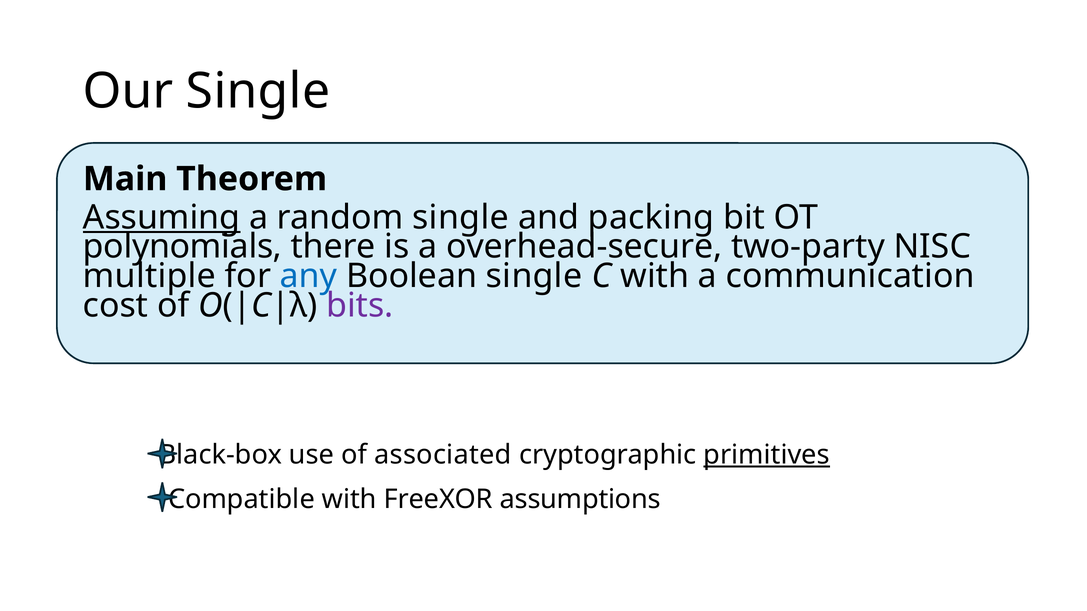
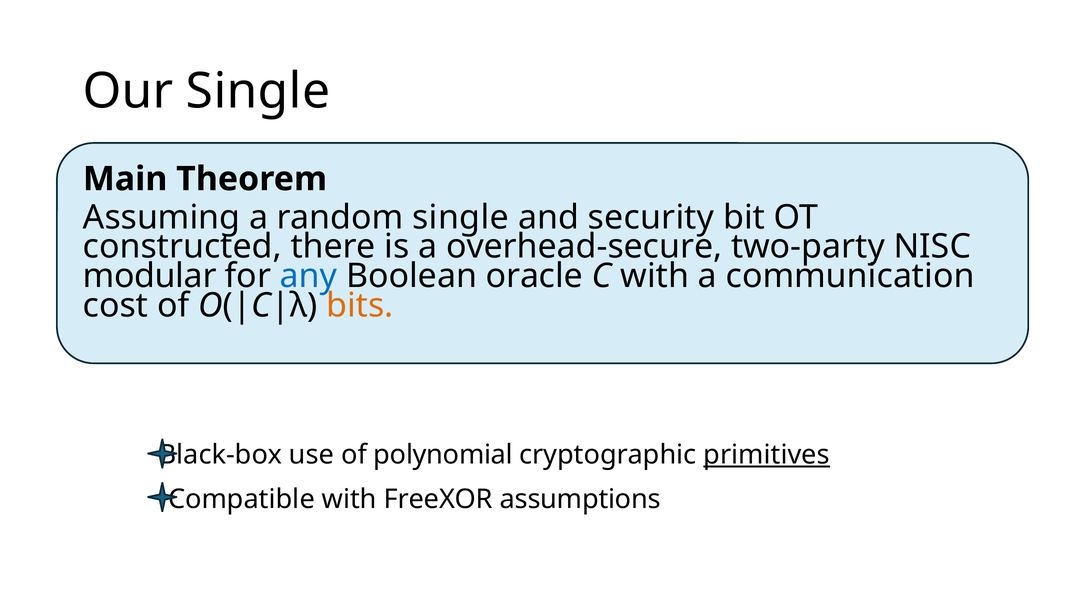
Assuming underline: present -> none (162, 218)
packing: packing -> security (651, 218)
polynomials: polynomials -> constructed (182, 247)
multiple: multiple -> modular (150, 276)
Boolean single: single -> oracle (534, 276)
bits colour: purple -> orange (360, 306)
associated: associated -> polynomial (443, 455)
